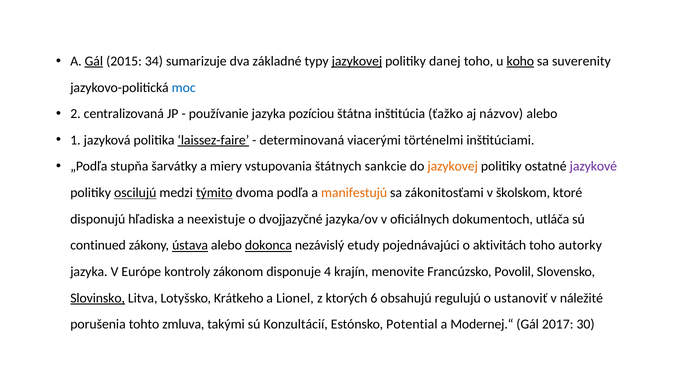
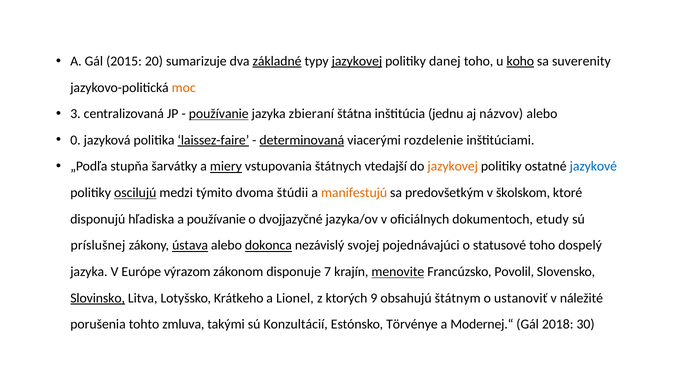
Gál underline: present -> none (94, 61)
34: 34 -> 20 (154, 61)
základné underline: none -> present (277, 61)
moc colour: blue -> orange (184, 88)
2: 2 -> 3 (75, 114)
používanie underline: none -> present (219, 114)
pozíciou: pozíciou -> zbieraní (311, 114)
ťažko: ťažko -> jednu (446, 114)
1: 1 -> 0 (75, 140)
determinovaná underline: none -> present (302, 140)
történelmi: történelmi -> rozdelenie (434, 140)
miery underline: none -> present (226, 167)
sankcie: sankcie -> vtedajší (386, 167)
jazykové colour: purple -> blue (593, 167)
týmito underline: present -> none (214, 193)
podľa: podľa -> štúdii (292, 193)
zákonitosťami: zákonitosťami -> predovšetkým (444, 193)
a neexistuje: neexistuje -> používanie (216, 219)
utláča: utláča -> etudy (552, 219)
continued: continued -> príslušnej (98, 246)
etudy: etudy -> svojej (363, 246)
aktivitách: aktivitách -> statusové (500, 246)
autorky: autorky -> dospelý (580, 246)
kontroly: kontroly -> výrazom (187, 272)
4: 4 -> 7 (328, 272)
menovite underline: none -> present (398, 272)
6: 6 -> 9 (374, 298)
regulujú: regulujú -> štátnym (458, 298)
Potential: Potential -> Törvénye (412, 325)
2017: 2017 -> 2018 (558, 325)
